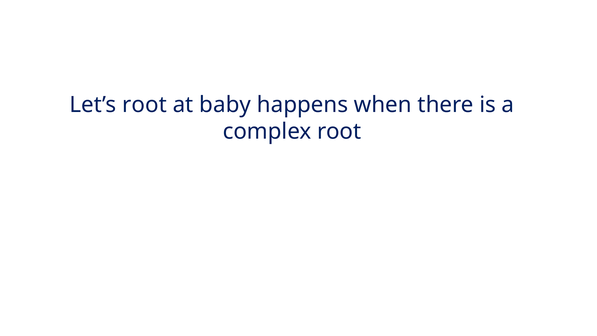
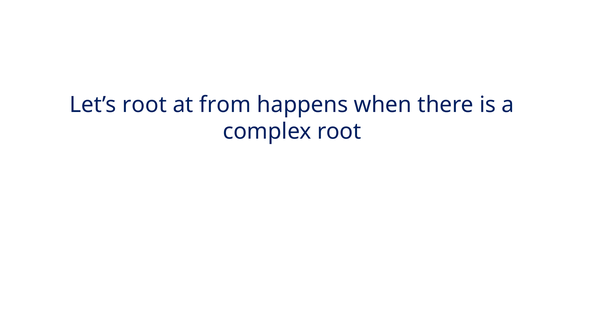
baby: baby -> from (225, 105)
